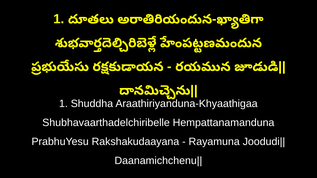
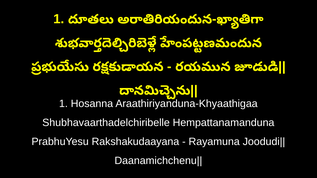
Shuddha: Shuddha -> Hosanna (92, 104)
